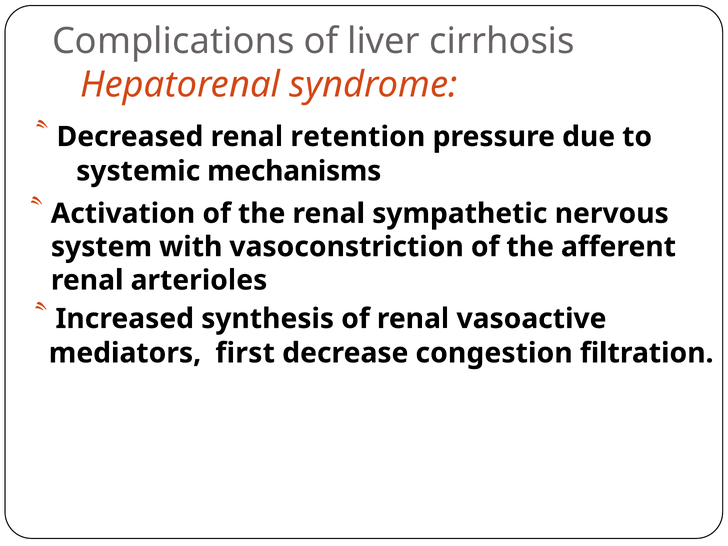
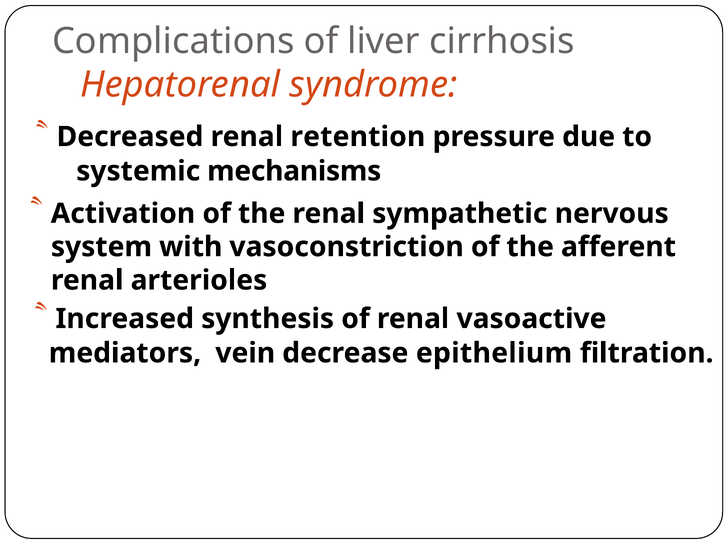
first: first -> vein (245, 353)
congestion: congestion -> epithelium (494, 353)
